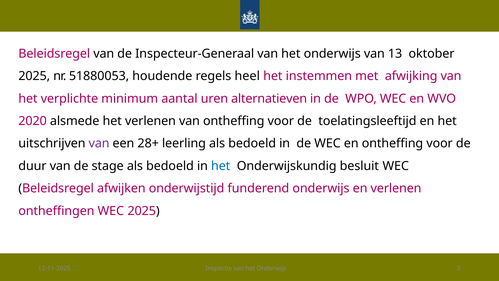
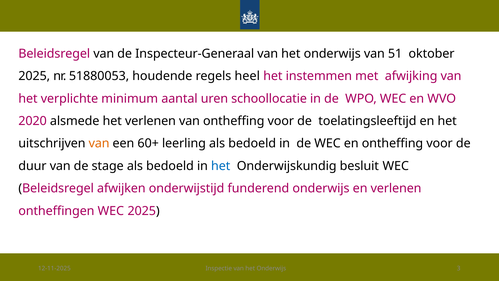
13: 13 -> 51 (395, 54)
alternatieven: alternatieven -> schoollocatie (269, 98)
van colour: purple -> orange (99, 143)
28+: 28+ -> 60+ (148, 143)
